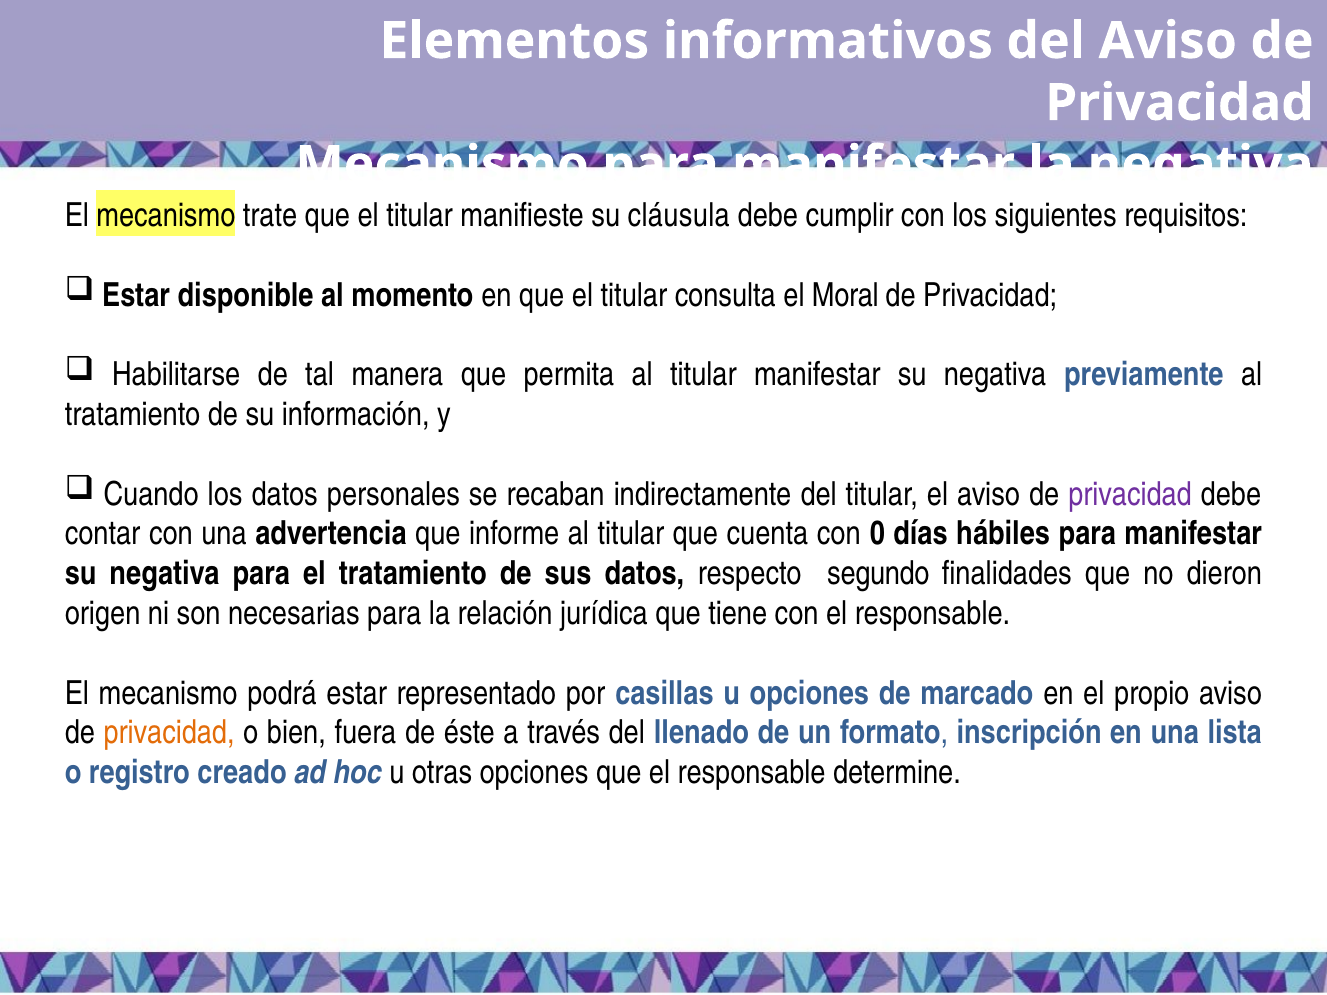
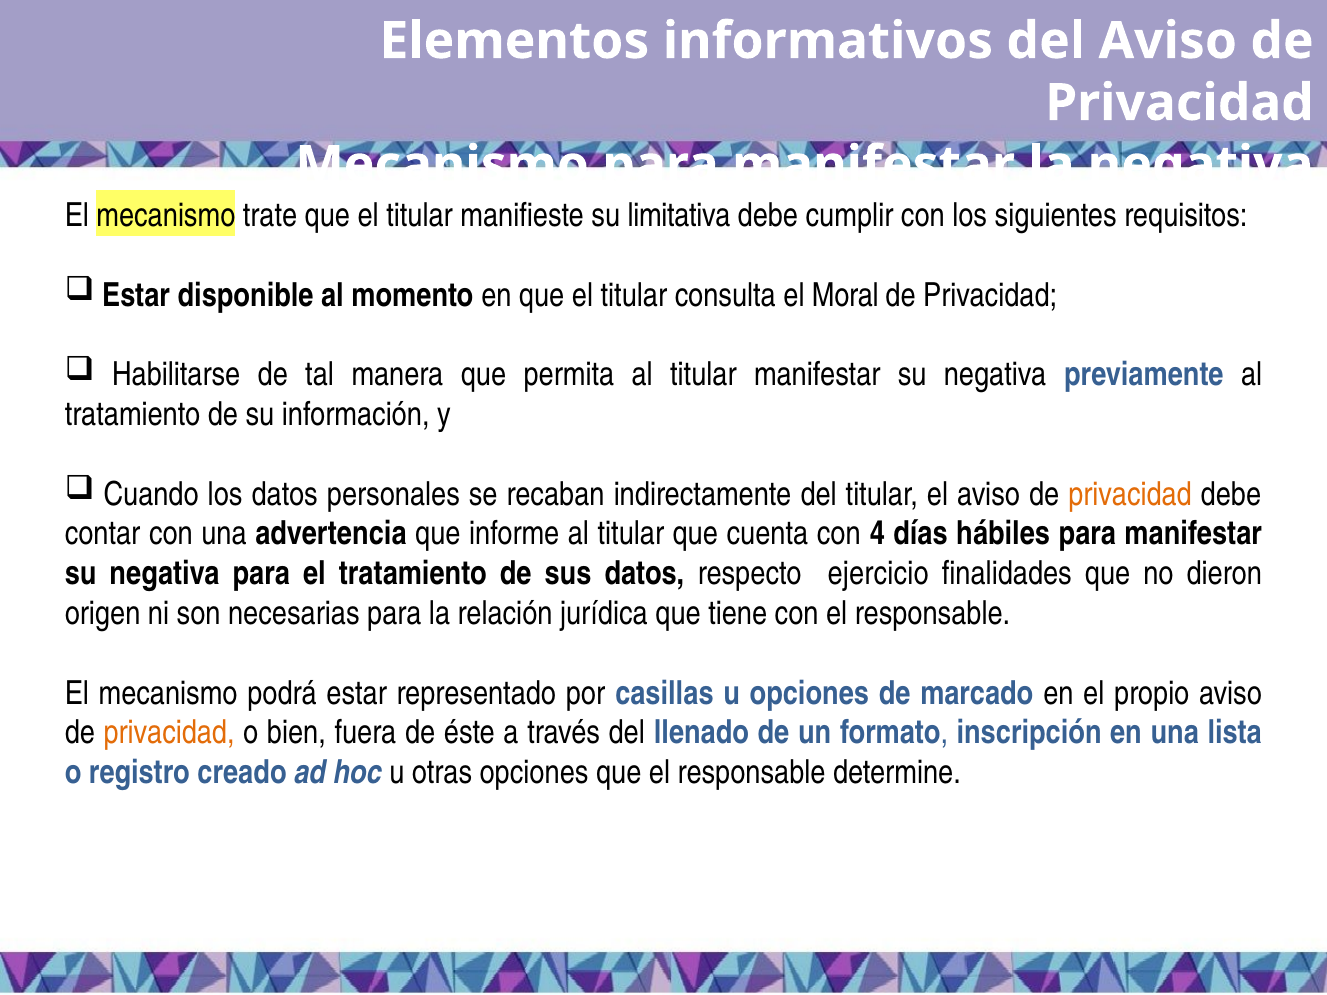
cláusula: cláusula -> limitativa (679, 216)
privacidad colour: purple -> orange (1130, 494)
0: 0 -> 4 (877, 534)
segundo: segundo -> ejercicio (878, 574)
